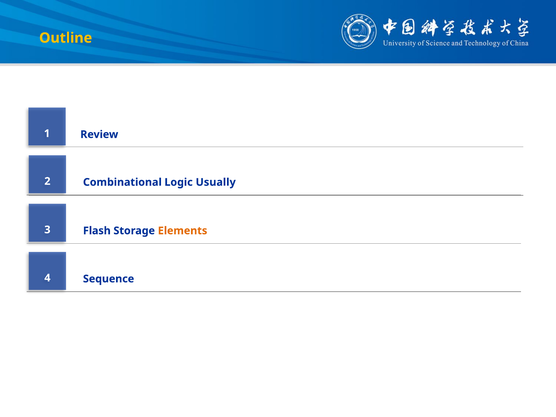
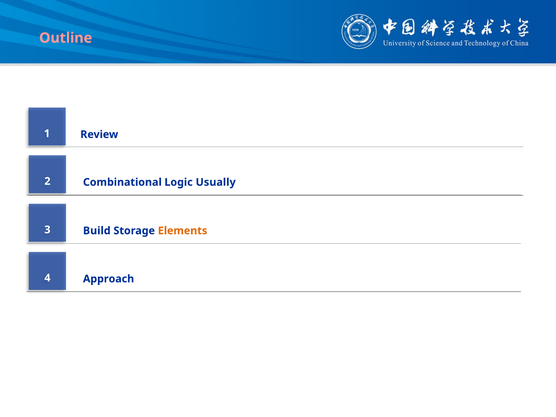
Outline colour: yellow -> pink (66, 38)
Flash: Flash -> Build (97, 231)
Sequence: Sequence -> Approach (109, 279)
